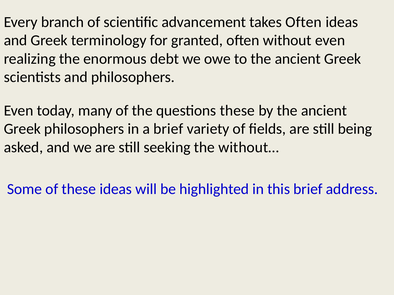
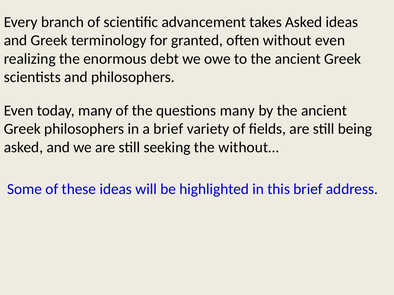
takes Often: Often -> Asked (304, 22)
questions these: these -> many (237, 111)
